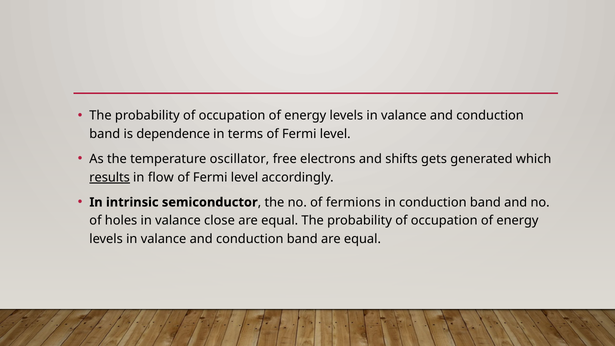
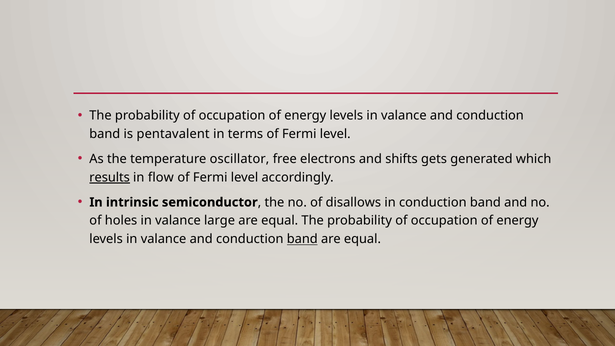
dependence: dependence -> pentavalent (173, 134)
fermions: fermions -> disallows (353, 202)
close: close -> large (220, 221)
band underline: none -> present (302, 239)
